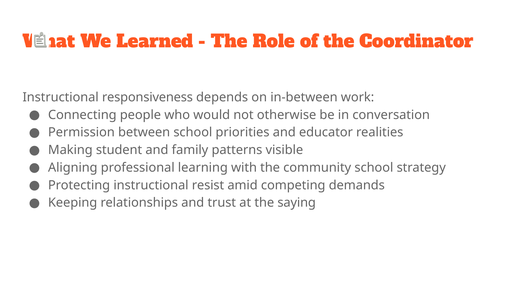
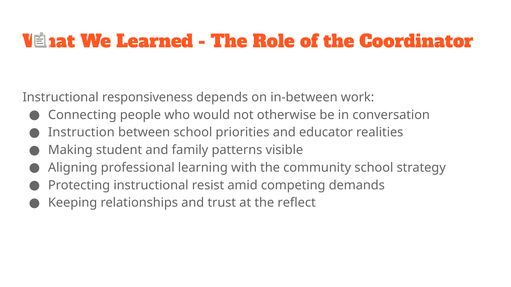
Permission: Permission -> Instruction (81, 133)
saying: saying -> reflect (297, 203)
